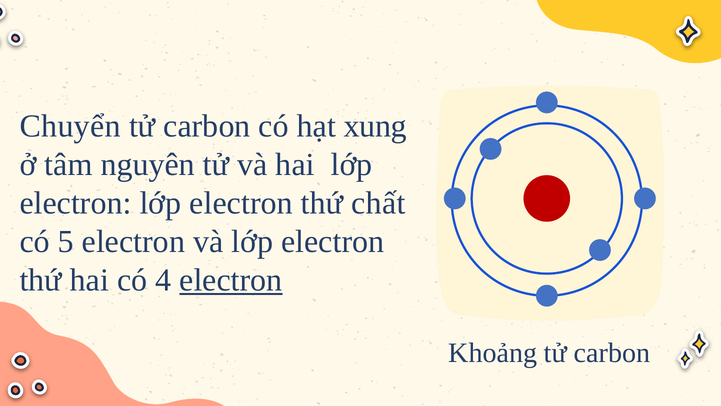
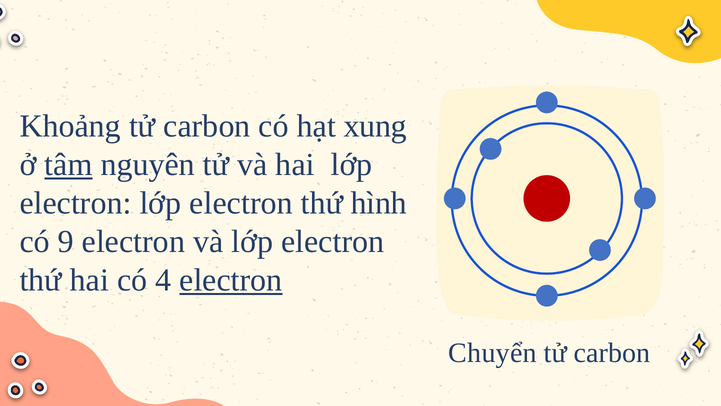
Chuyển: Chuyển -> Khoảng (70, 126)
tâm underline: none -> present (68, 165)
chất: chất -> hình (379, 203)
5: 5 -> 9 (66, 242)
Khoảng: Khoảng -> Chuyển (493, 353)
